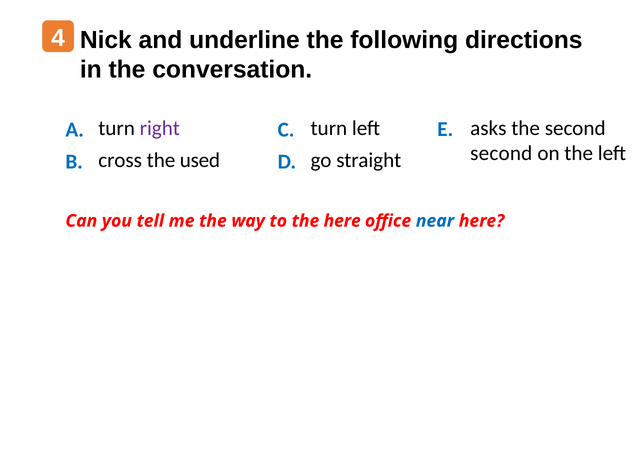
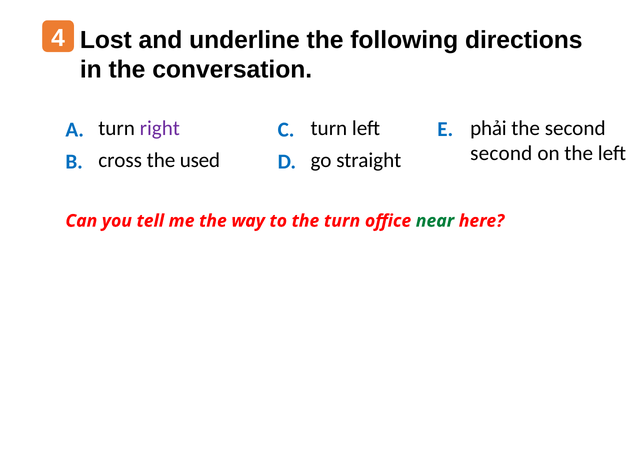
Nick: Nick -> Lost (106, 40)
asks: asks -> phải (488, 128)
the here: here -> turn (342, 221)
near colour: blue -> green (435, 221)
